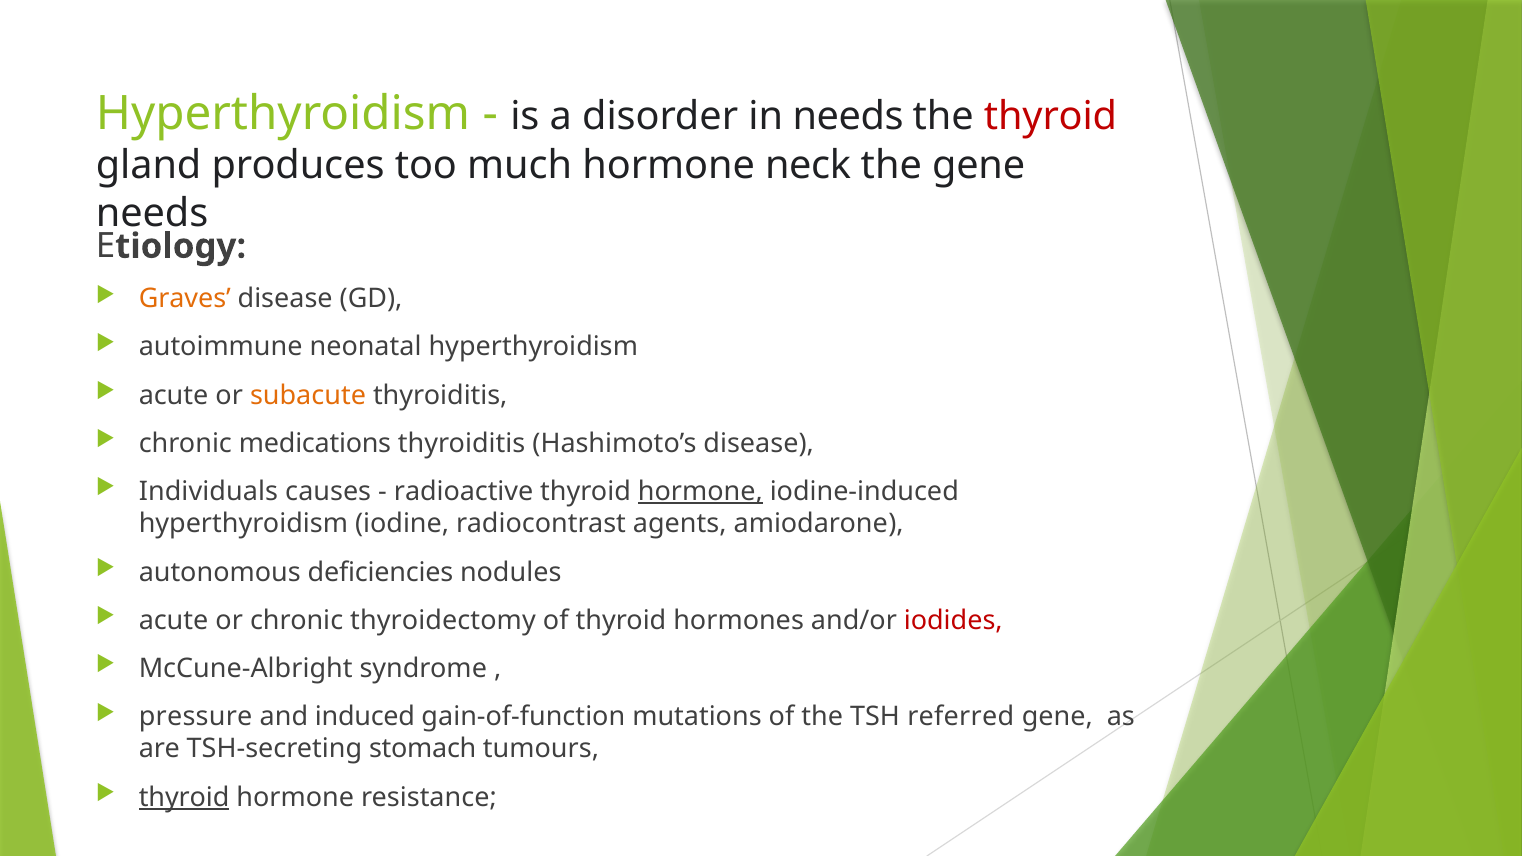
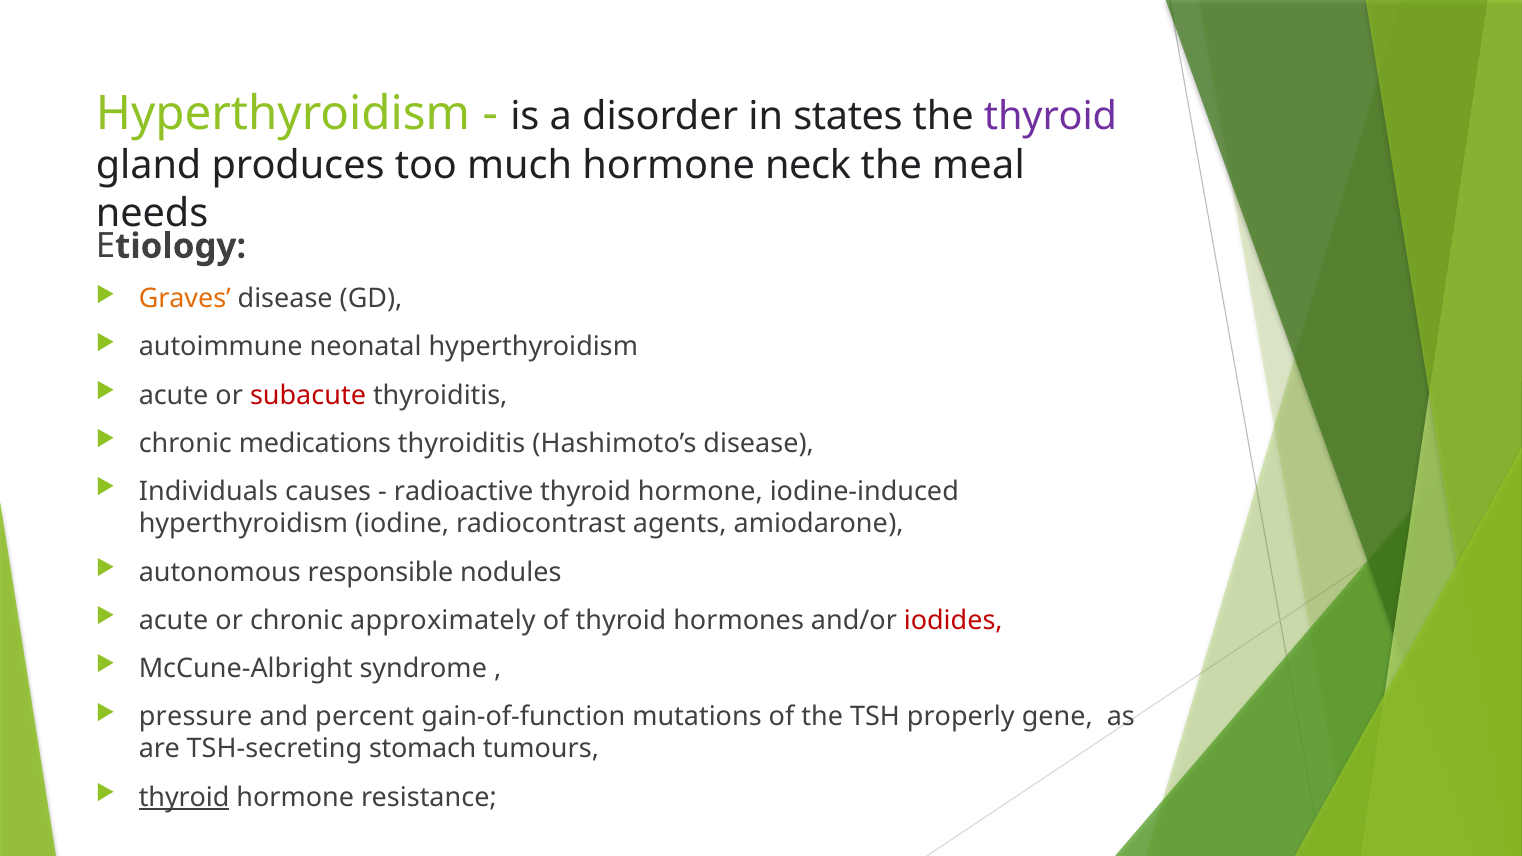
in needs: needs -> states (848, 116)
thyroid colour: red -> purple (1050, 116)
the gene: gene -> meal (978, 165)
subacute colour: orange -> red (308, 395)
hormone underline: present -> none (700, 492)
deficiencies: deficiencies -> responsible (381, 572)
thyroidectomy: thyroidectomy -> approximately (443, 620)
induced: induced -> percent (365, 717)
referred: referred -> properly (961, 717)
